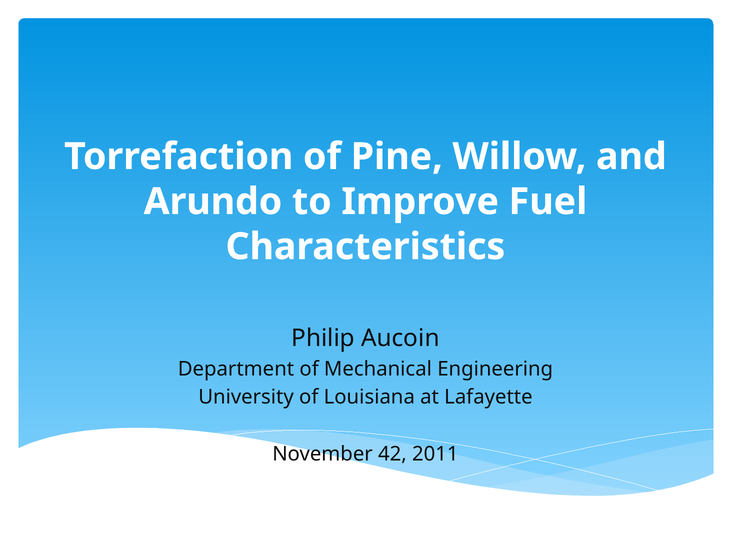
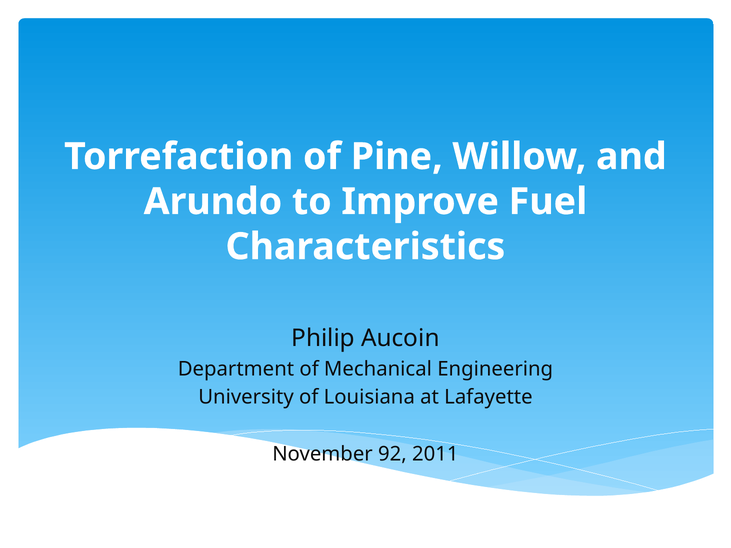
42: 42 -> 92 (392, 454)
